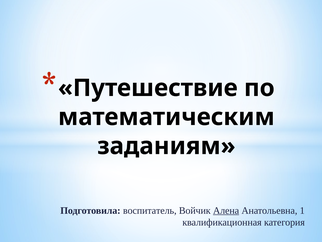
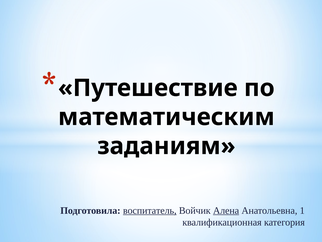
воспитатель underline: none -> present (150, 210)
